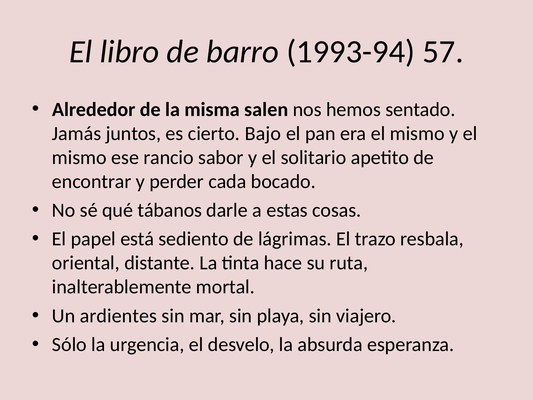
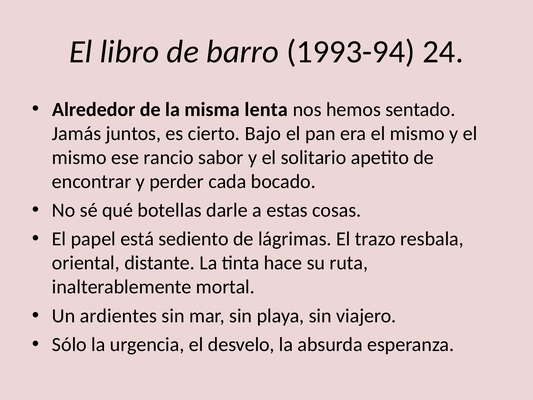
57: 57 -> 24 (443, 52)
salen: salen -> lenta (266, 109)
tábanos: tábanos -> botellas (170, 210)
